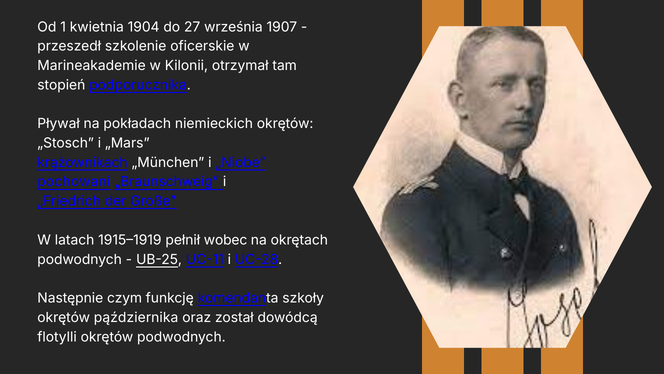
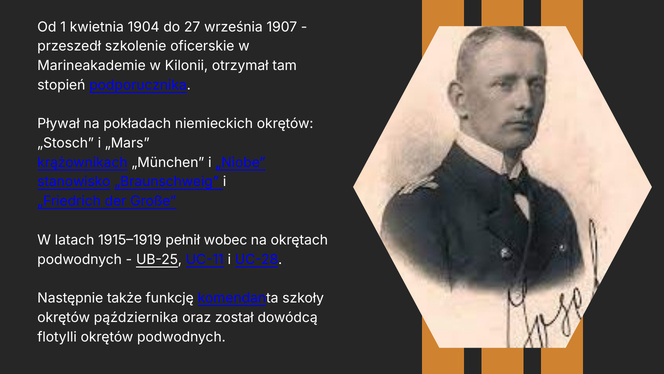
pochowani: pochowani -> stanowisko (74, 182)
czym: czym -> także (125, 298)
